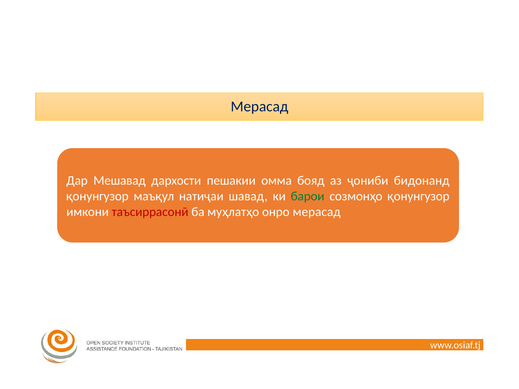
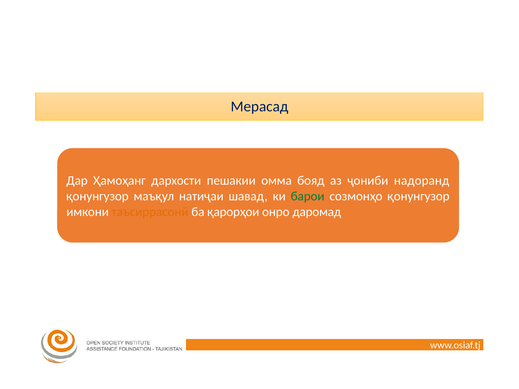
Мешавад: Мешавад -> Ҳамоҳанг (120, 181)
бидонанд: бидонанд -> надоранд (422, 181)
таъсиррасонӣ colour: red -> orange (150, 212)
муҳлатҳо: муҳлатҳо -> қарорҳои (233, 212)
онро мерасад: мерасад -> даромад (317, 212)
